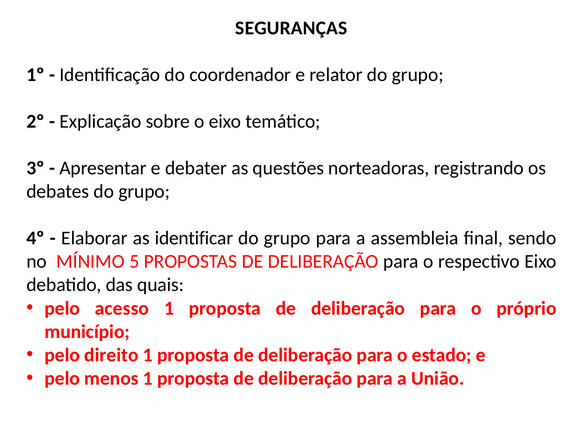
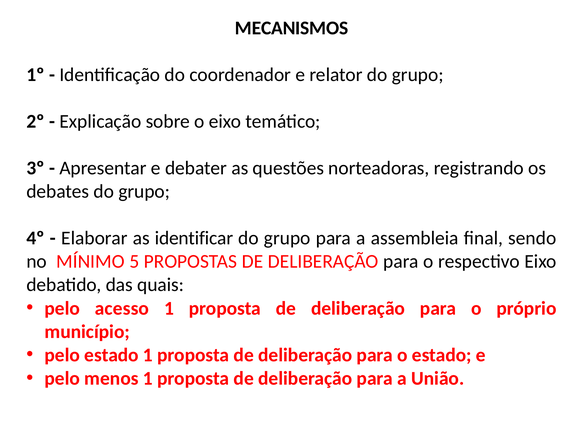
SEGURANÇAS: SEGURANÇAS -> MECANISMOS (292, 28)
pelo direito: direito -> estado (111, 354)
